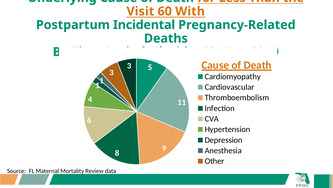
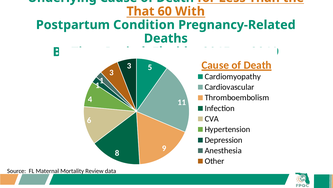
Visit: Visit -> That (140, 11)
Incidental: Incidental -> Condition (144, 25)
